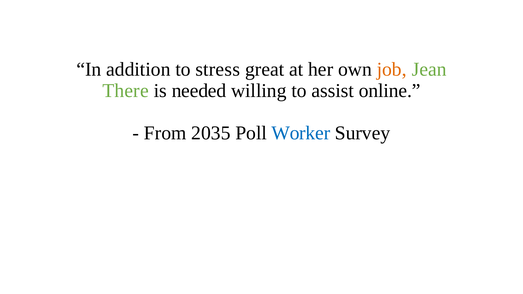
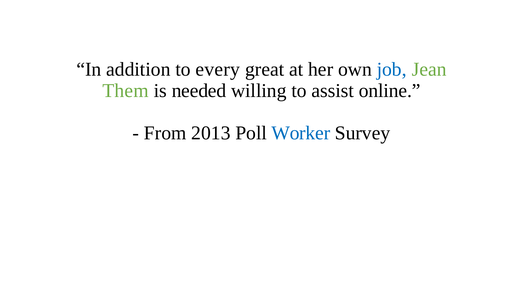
stress: stress -> every (218, 70)
job colour: orange -> blue (392, 70)
There: There -> Them (126, 91)
2035: 2035 -> 2013 (211, 133)
